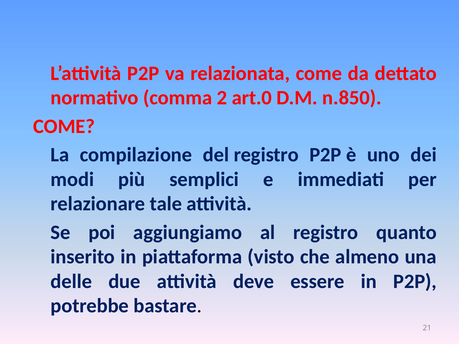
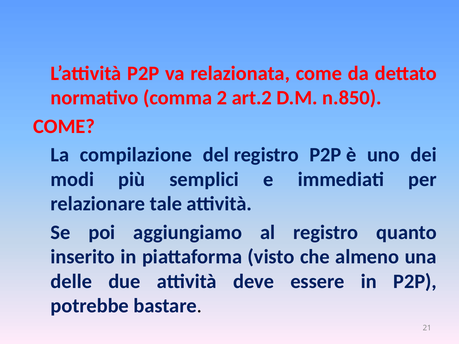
art.0: art.0 -> art.2 (252, 98)
